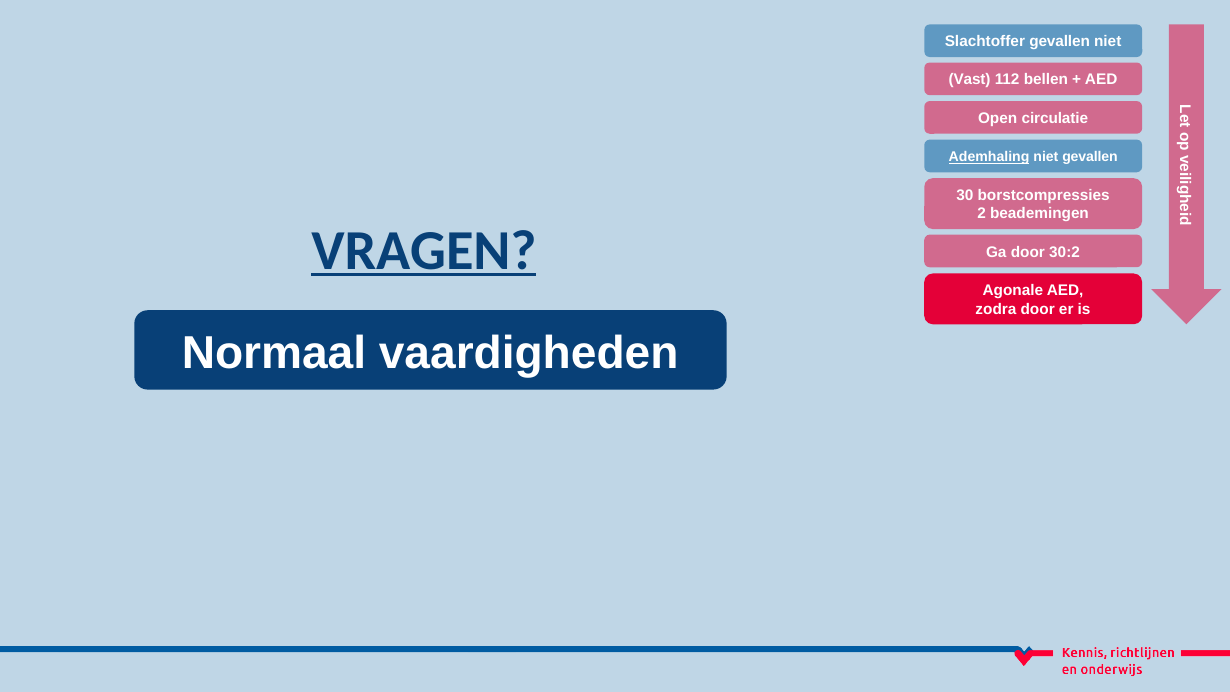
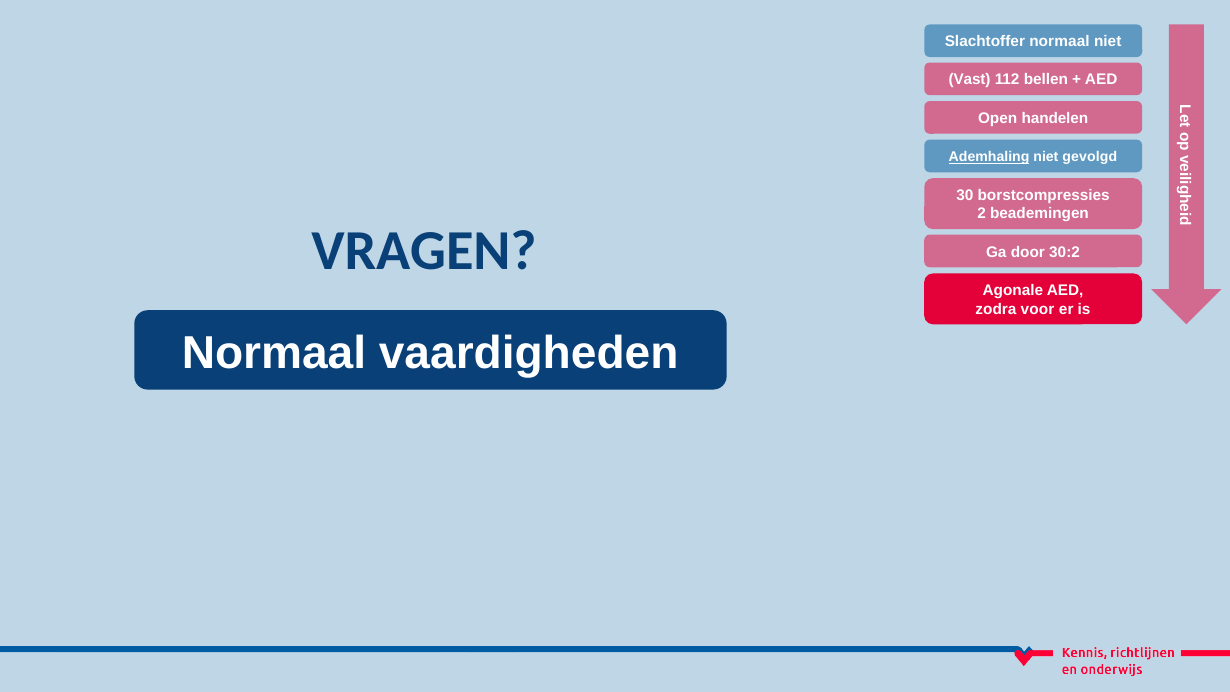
Slachtoffer gevallen: gevallen -> normaal (1059, 42)
circulatie: circulatie -> handelen (1055, 118)
niet gevallen: gevallen -> gevolgd (1090, 157)
VRAGEN underline: present -> none (424, 250)
zodra door: door -> voor (1038, 309)
